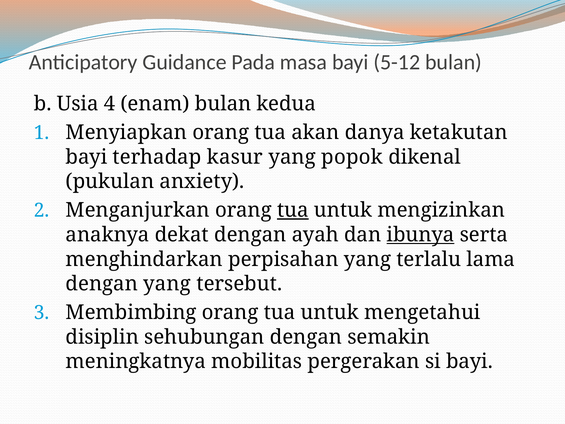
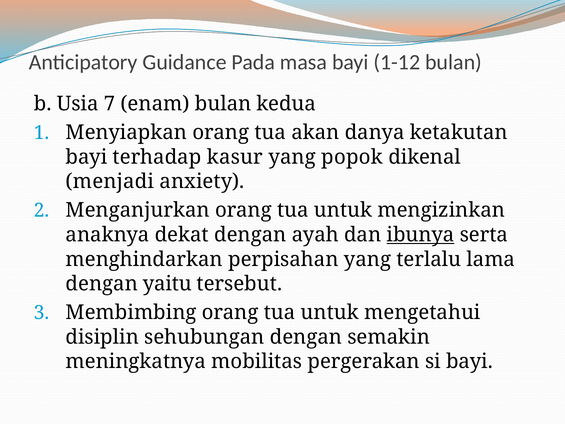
5-12: 5-12 -> 1-12 (397, 62)
4: 4 -> 7 (110, 104)
pukulan: pukulan -> menjadi (110, 181)
tua underline: present -> none (293, 210)
dengan yang: yang -> yaitu (167, 284)
